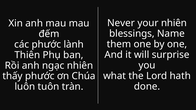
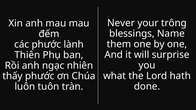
your nhiên: nhiên -> trông (174, 23)
